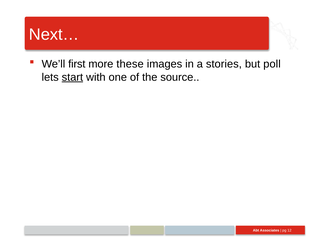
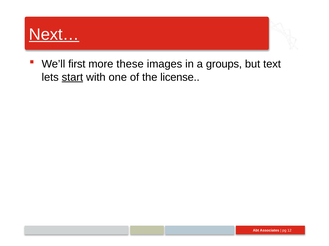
Next… underline: none -> present (54, 35)
stories: stories -> groups (224, 64)
poll: poll -> text (272, 64)
source: source -> license (180, 77)
